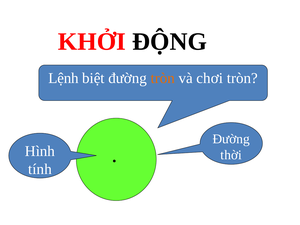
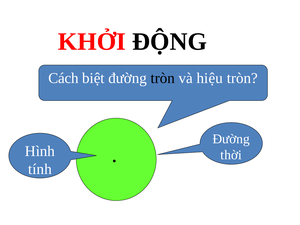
Lệnh: Lệnh -> Cách (63, 78)
tròn colour: orange -> black (163, 78)
chơi: chơi -> hiệu (210, 78)
